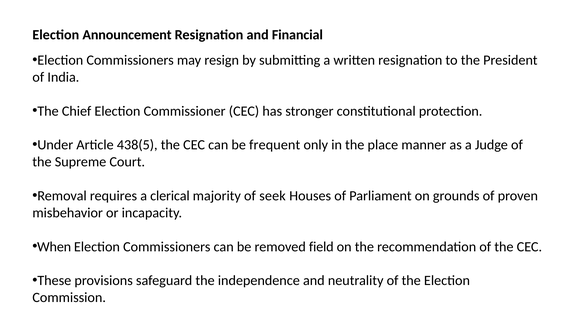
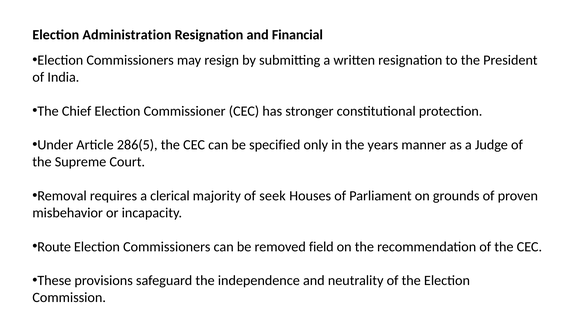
Announcement: Announcement -> Administration (127, 35)
438(5: 438(5 -> 286(5 (137, 145)
frequent: frequent -> specified (275, 145)
place: place -> years (383, 145)
When: When -> Route (54, 247)
